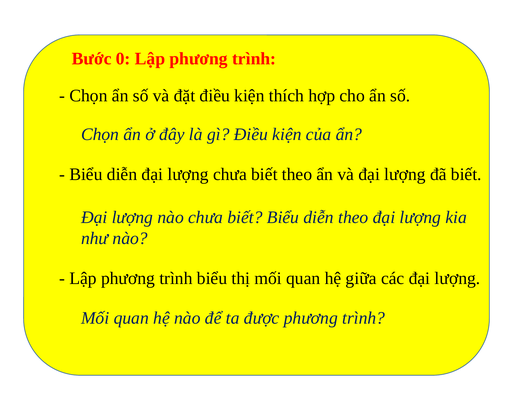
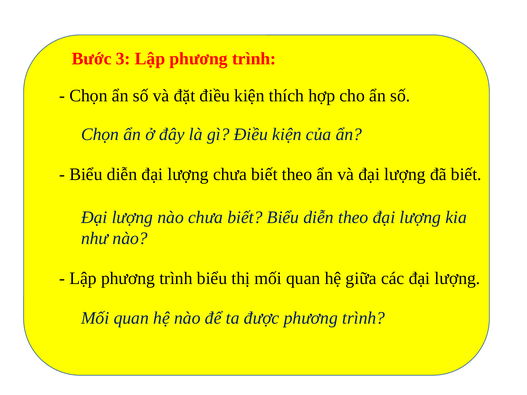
0: 0 -> 3 (123, 59)
